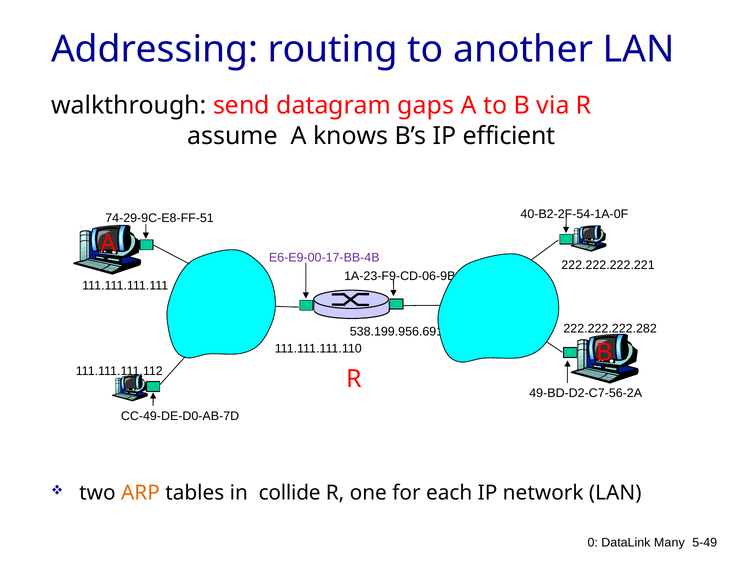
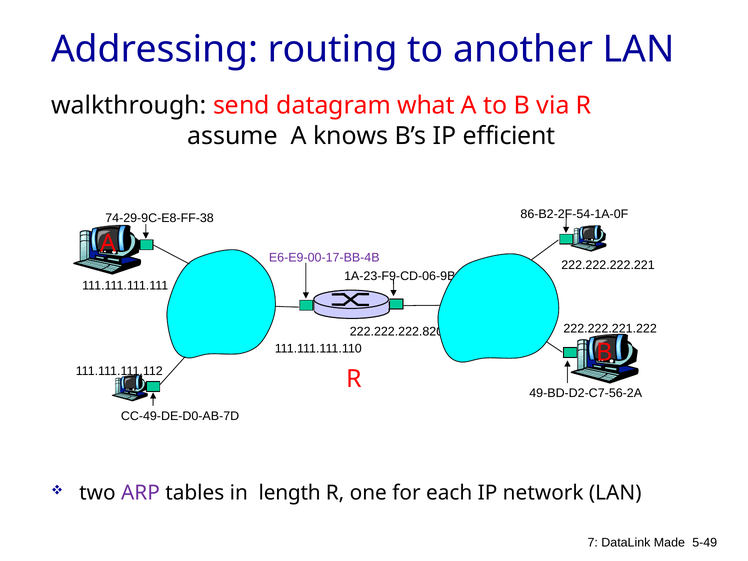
gaps: gaps -> what (426, 105)
40-B2-2F-54-1A-0F: 40-B2-2F-54-1A-0F -> 86-B2-2F-54-1A-0F (574, 214)
74-29-9C-E8-FF-51: 74-29-9C-E8-FF-51 -> 74-29-9C-E8-FF-38 (160, 218)
222.222.222.282: 222.222.222.282 -> 222.222.221.222 (610, 329)
538.199.956.691: 538.199.956.691 -> 222.222.222.820 (397, 332)
ARP colour: orange -> purple (140, 493)
collide: collide -> length (290, 493)
0: 0 -> 7 (593, 543)
Many: Many -> Made (669, 543)
